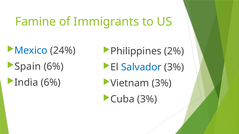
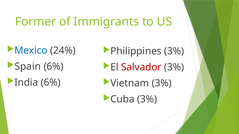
Famine: Famine -> Former (36, 22)
Philippines 2%: 2% -> 3% (174, 51)
Salvador colour: blue -> red (141, 67)
